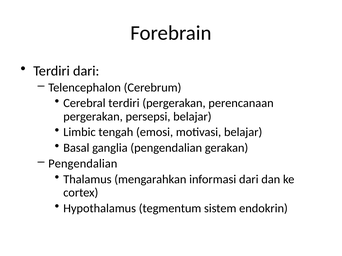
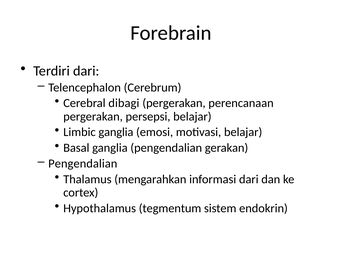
Cerebral terdiri: terdiri -> dibagi (124, 103)
Limbic tengah: tengah -> ganglia (116, 132)
